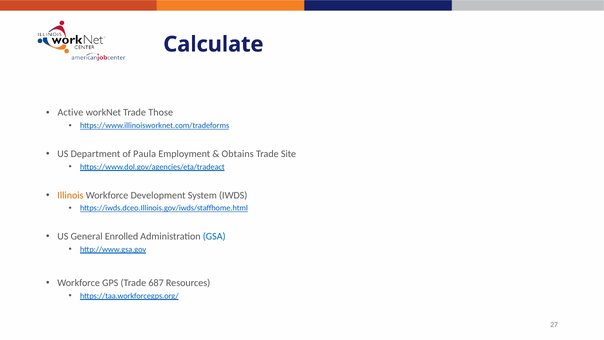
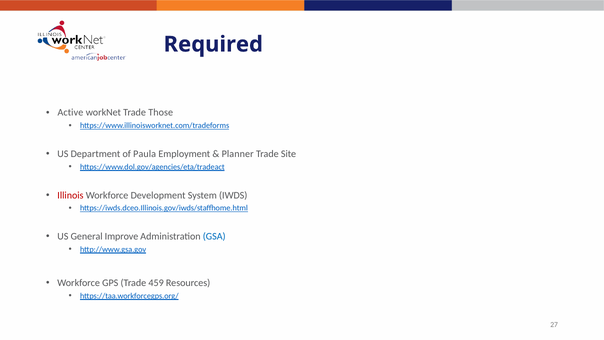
Calculate: Calculate -> Required (213, 44)
Obtains: Obtains -> Planner (238, 154)
Illinois colour: orange -> red (70, 195)
Enrolled: Enrolled -> Improve (122, 236)
687: 687 -> 459 (156, 283)
